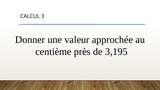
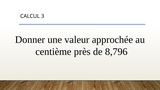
3,195: 3,195 -> 8,796 (116, 52)
